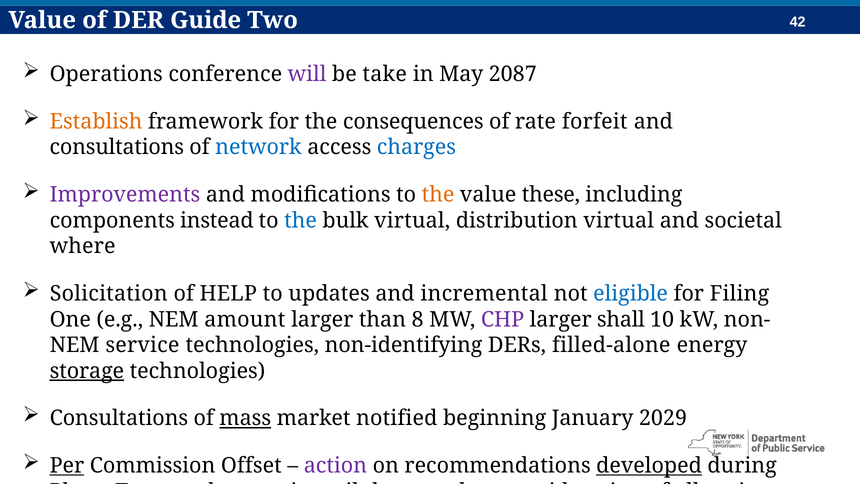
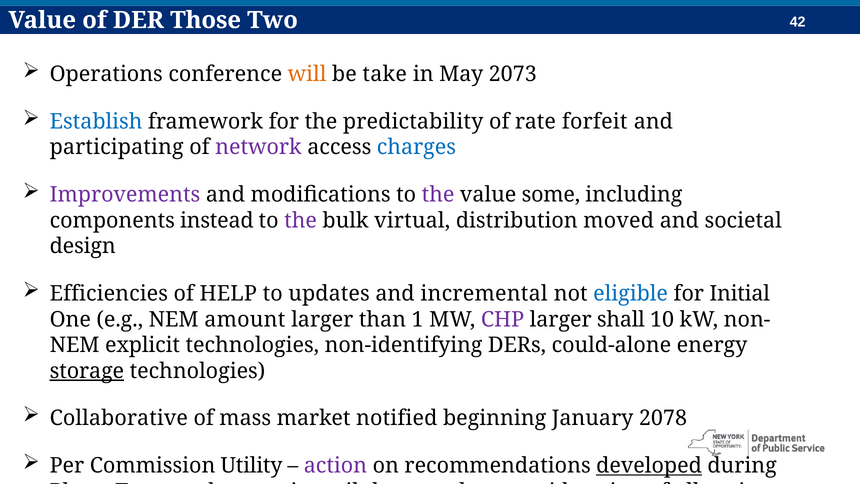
Guide: Guide -> Those (206, 20)
will colour: purple -> orange (307, 74)
2087: 2087 -> 2073 (513, 74)
Establish colour: orange -> blue (96, 121)
consequences: consequences -> predictability (413, 121)
consultations: consultations -> participating (117, 147)
network colour: blue -> purple (258, 147)
the colour: orange -> purple (438, 195)
these: these -> some (551, 195)
the colour: blue -> purple (301, 220)
distribution virtual: virtual -> moved (619, 220)
where: where -> design (83, 246)
Solicitation: Solicitation -> Efficiencies (109, 293)
Filing: Filing -> Initial (740, 293)
8: 8 -> 1 (418, 319)
service: service -> explicit (143, 345)
filled-alone: filled-alone -> could-alone (611, 345)
Consultations: Consultations -> Collaborative (119, 418)
mass underline: present -> none (245, 418)
2029: 2029 -> 2078 (663, 418)
Per underline: present -> none (67, 465)
Offset: Offset -> Utility (252, 465)
